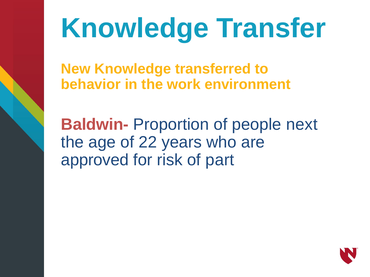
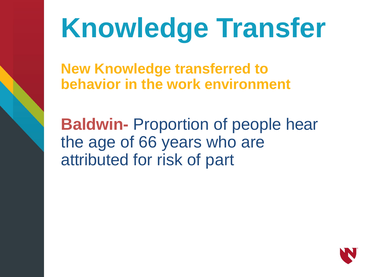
next: next -> hear (302, 125)
22: 22 -> 66 (148, 142)
approved: approved -> attributed (95, 160)
